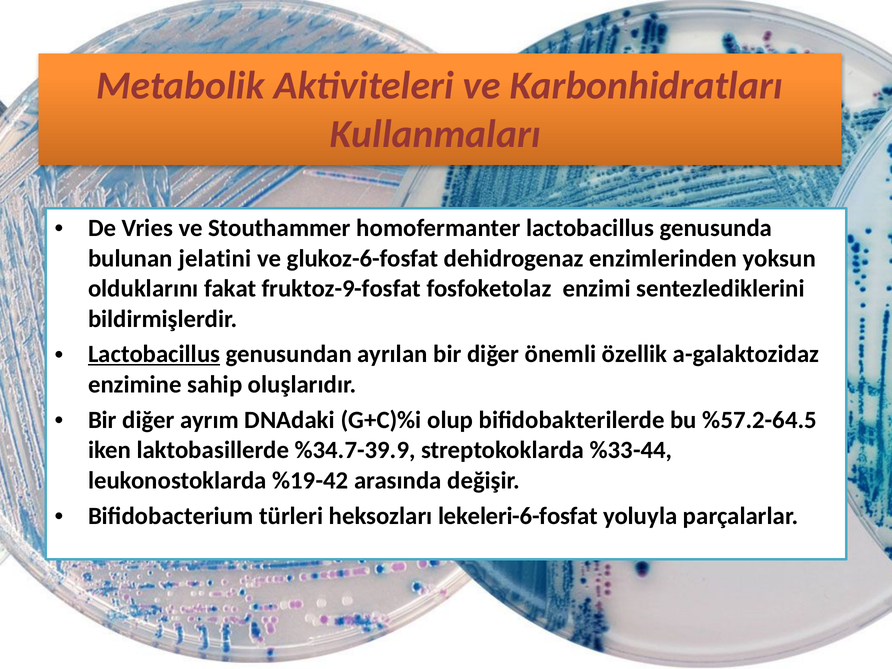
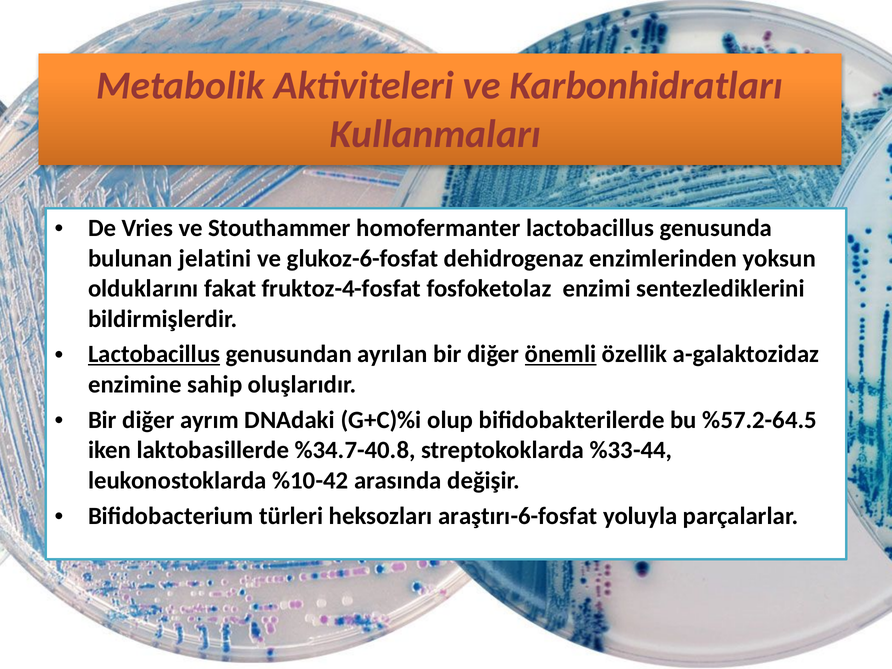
fruktoz-9-fosfat: fruktoz-9-fosfat -> fruktoz-4-fosfat (341, 289)
önemli underline: none -> present (561, 354)
%34.7-39.9: %34.7-39.9 -> %34.7-40.8 (355, 450)
%19-42: %19-42 -> %10-42 (310, 481)
lekeleri-6-fosfat: lekeleri-6-fosfat -> araştırı-6-fosfat (518, 516)
